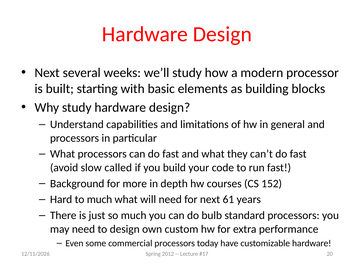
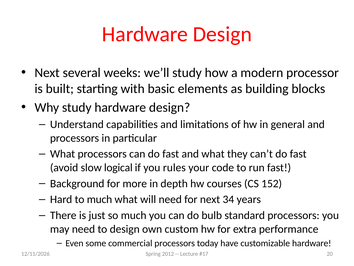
called: called -> logical (118, 167)
build: build -> rules (174, 167)
61: 61 -> 34 (228, 199)
